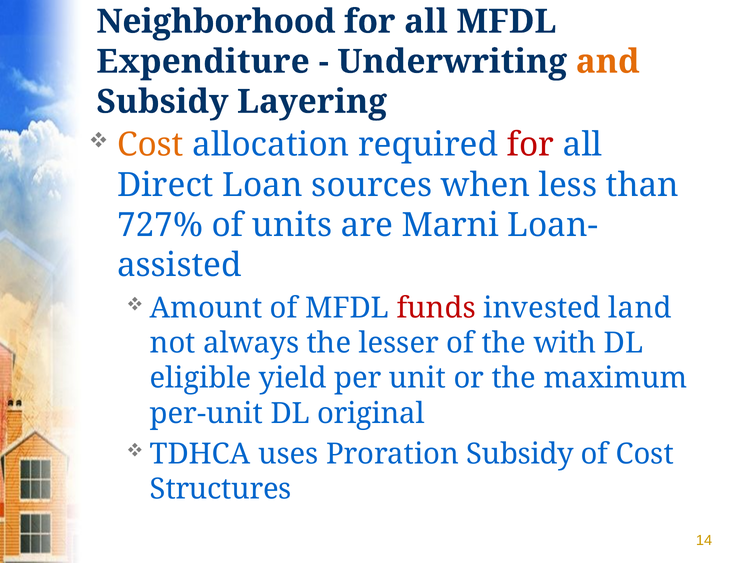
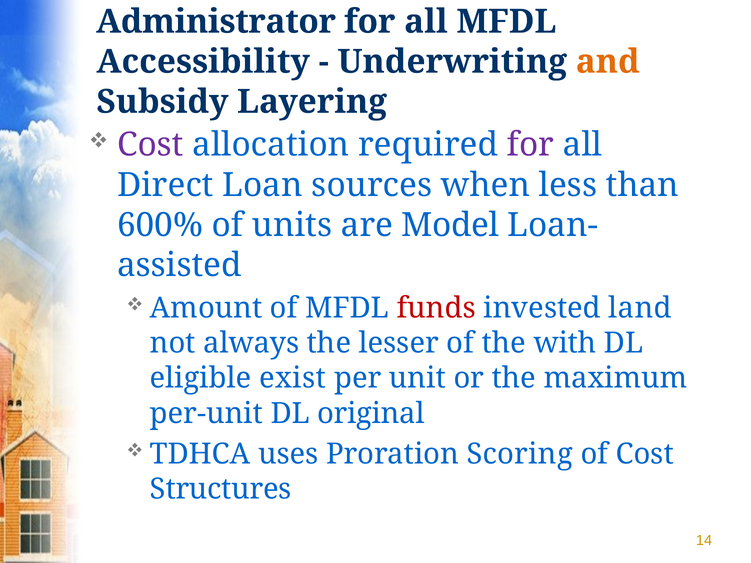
Neighborhood: Neighborhood -> Administrator (216, 22)
Expenditure: Expenditure -> Accessibility (203, 62)
Cost colour: orange -> purple (150, 145)
for colour: red -> purple (530, 145)
727%: 727% -> 600% (160, 225)
Marni: Marni -> Model (450, 225)
yield: yield -> exist (293, 378)
Proration Subsidy: Subsidy -> Scoring (520, 454)
